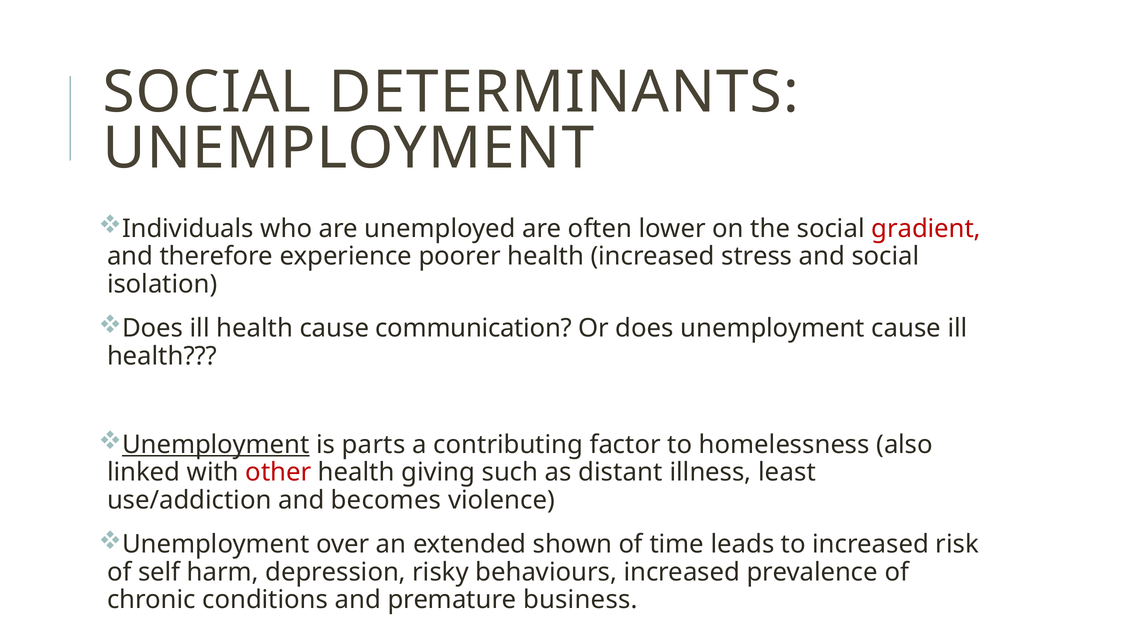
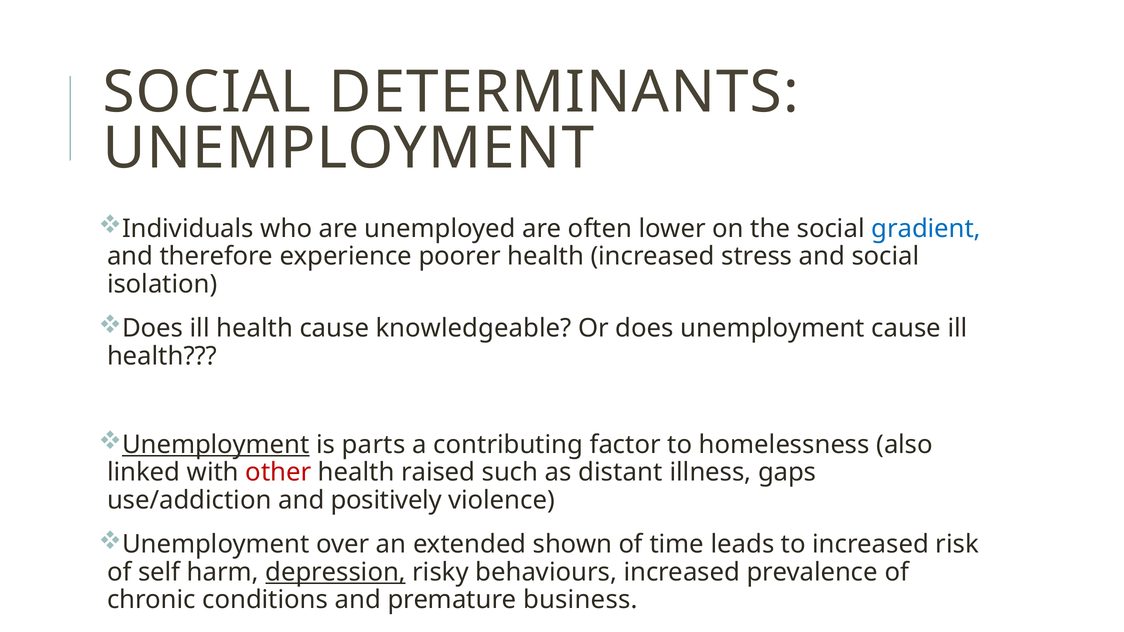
gradient colour: red -> blue (926, 229)
communication: communication -> knowledgeable (474, 329)
giving: giving -> raised (438, 473)
least: least -> gaps (787, 473)
becomes: becomes -> positively (386, 500)
depression underline: none -> present (336, 572)
